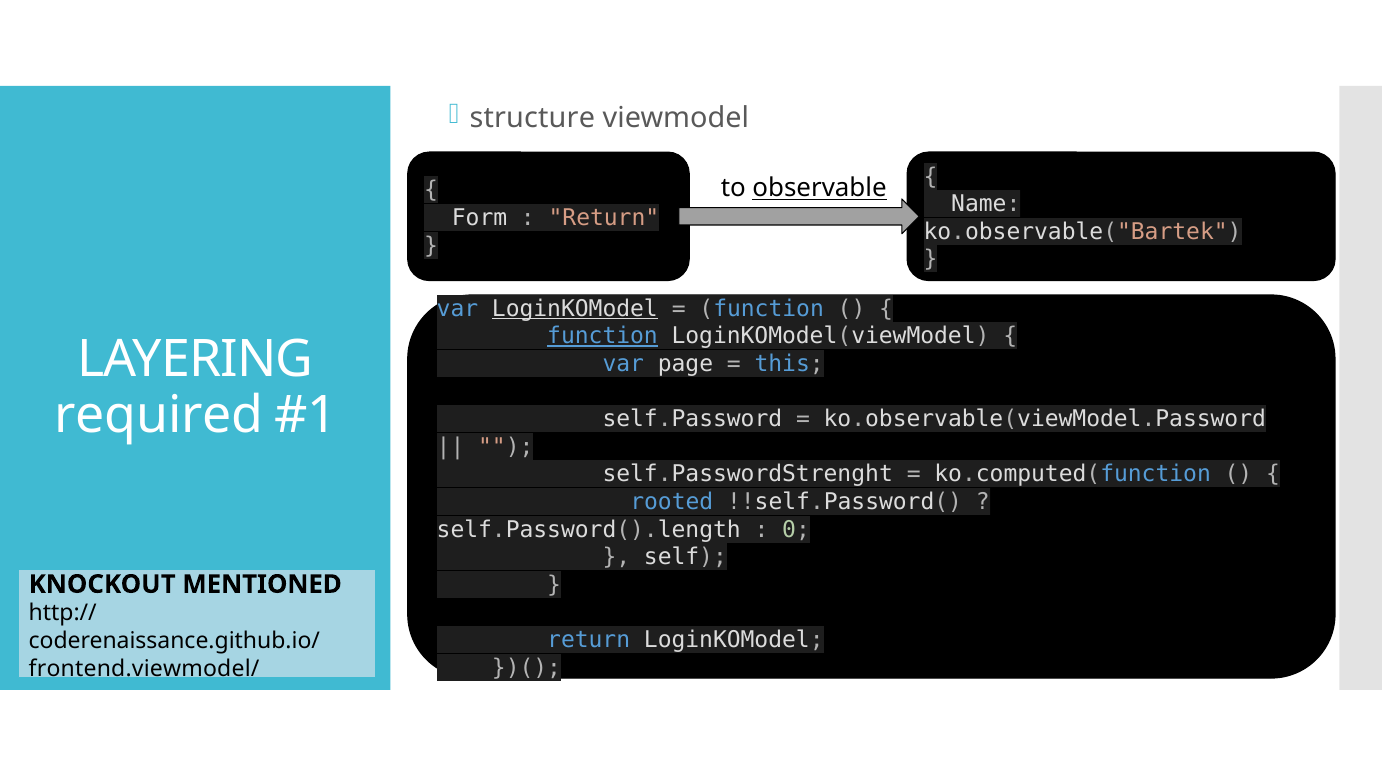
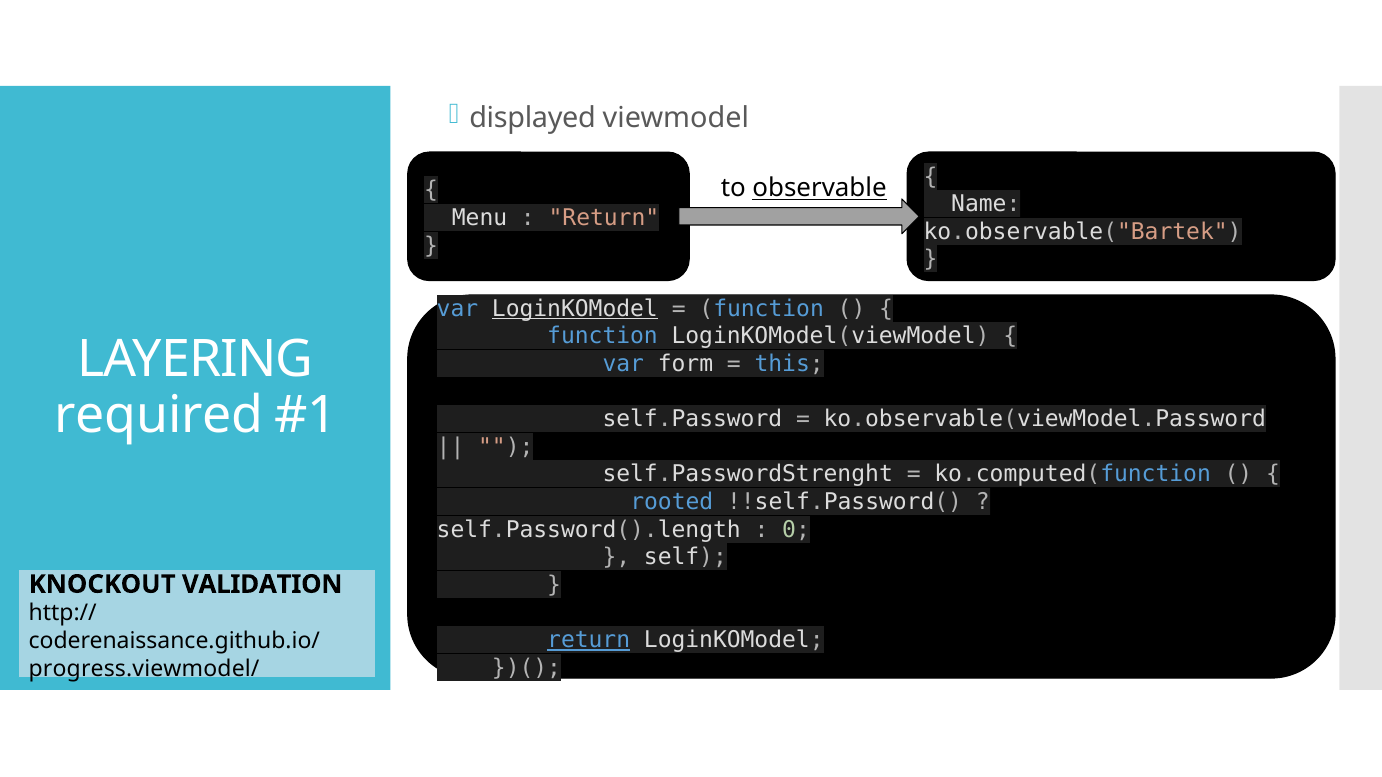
structure: structure -> displayed (533, 119)
Form: Form -> Menu (480, 218)
function underline: present -> none (603, 336)
page: page -> form (685, 364)
MENTIONED: MENTIONED -> VALIDATION (262, 585)
return underline: none -> present (589, 640)
frontend.viewmodel/: frontend.viewmodel/ -> progress.viewmodel/ (144, 669)
